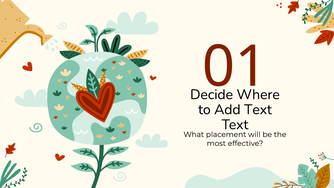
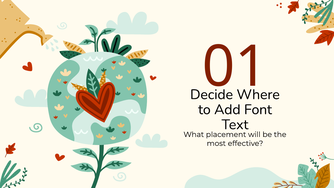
Add Text: Text -> Font (258, 109)
